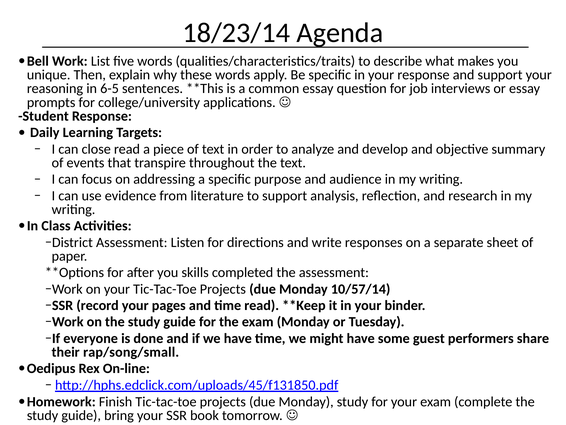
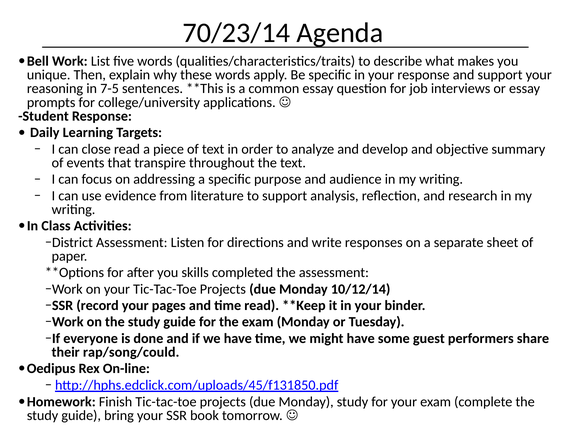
18/23/14: 18/23/14 -> 70/23/14 (236, 33)
6-5: 6-5 -> 7-5 (110, 89)
10/57/14: 10/57/14 -> 10/12/14 (361, 289)
rap/song/small: rap/song/small -> rap/song/could (131, 352)
